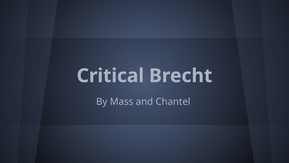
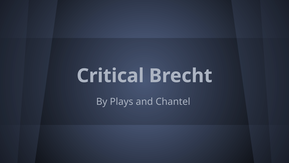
Mass: Mass -> Plays (122, 101)
